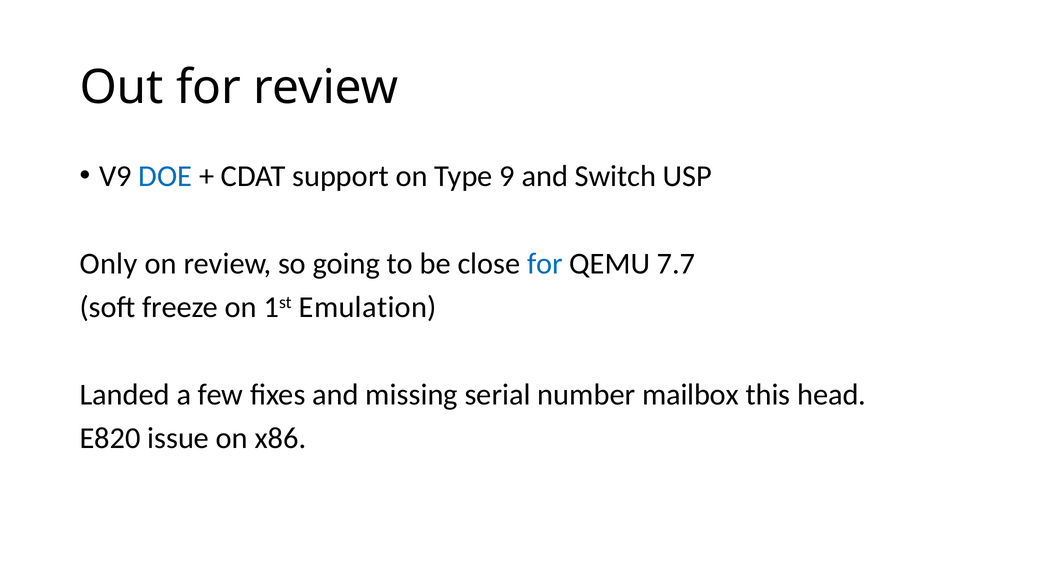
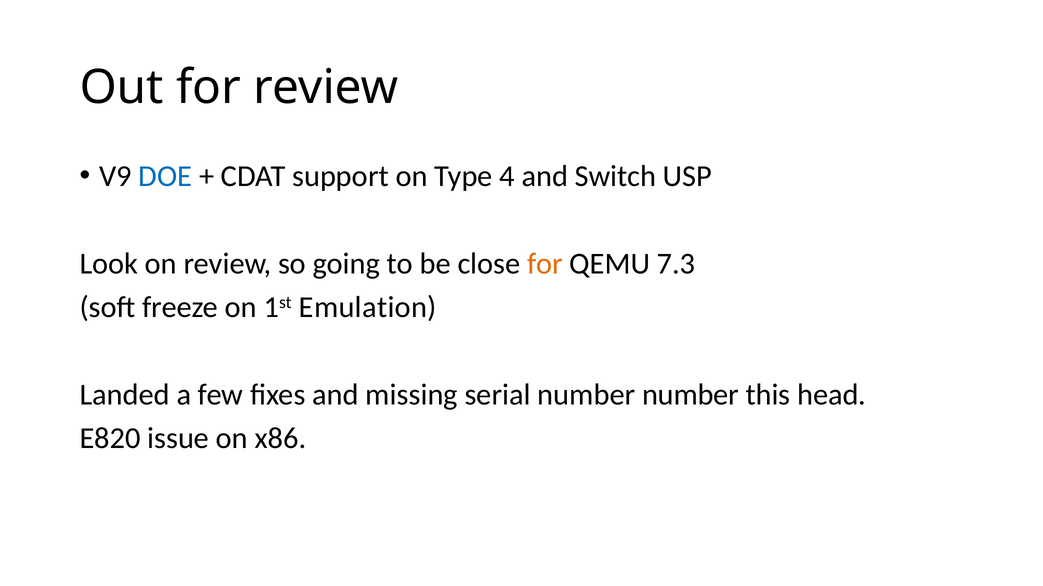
9: 9 -> 4 (507, 176)
Only: Only -> Look (109, 264)
for colour: blue -> orange (545, 264)
7.7: 7.7 -> 7.3 (676, 264)
number mailbox: mailbox -> number (690, 395)
